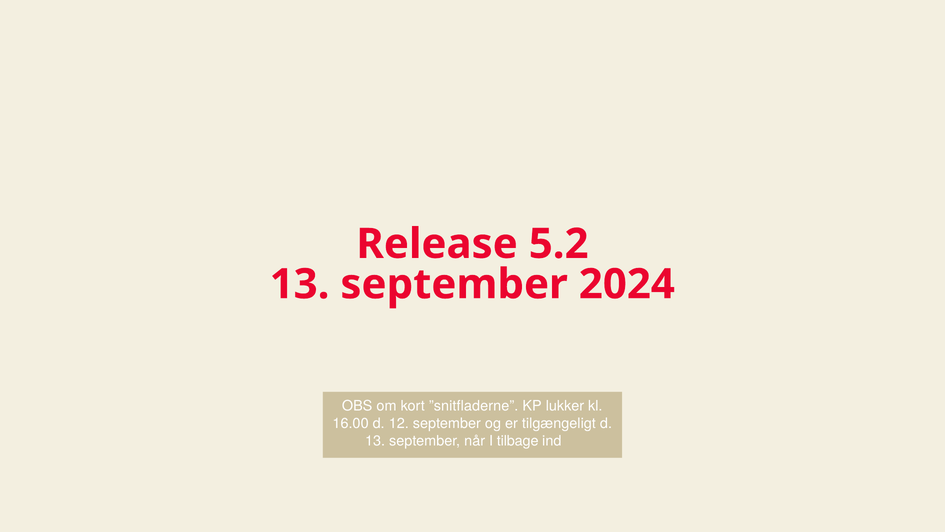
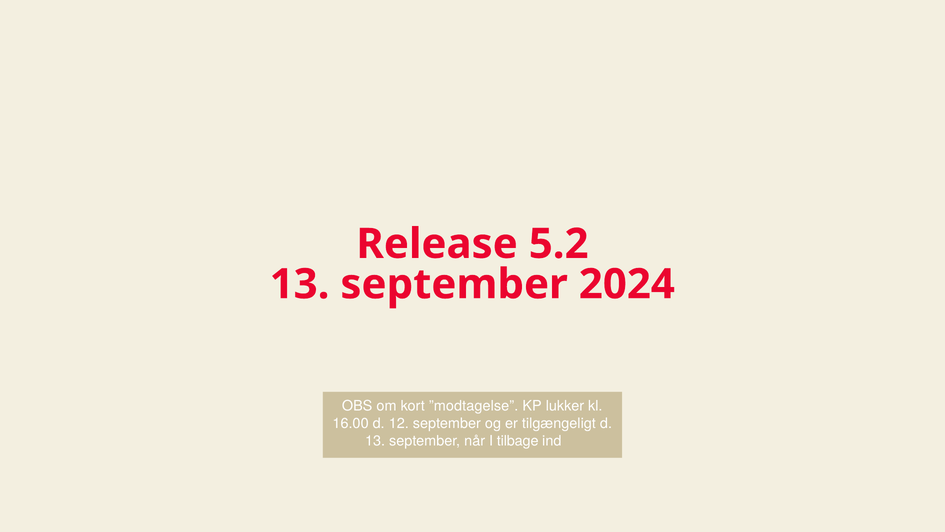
”snitfladerne: ”snitfladerne -> ”modtagelse (474, 406)
